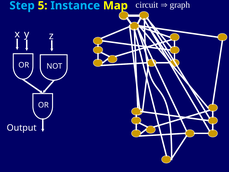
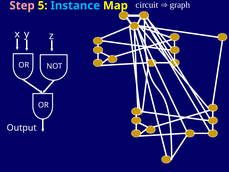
Step colour: light blue -> pink (22, 6)
